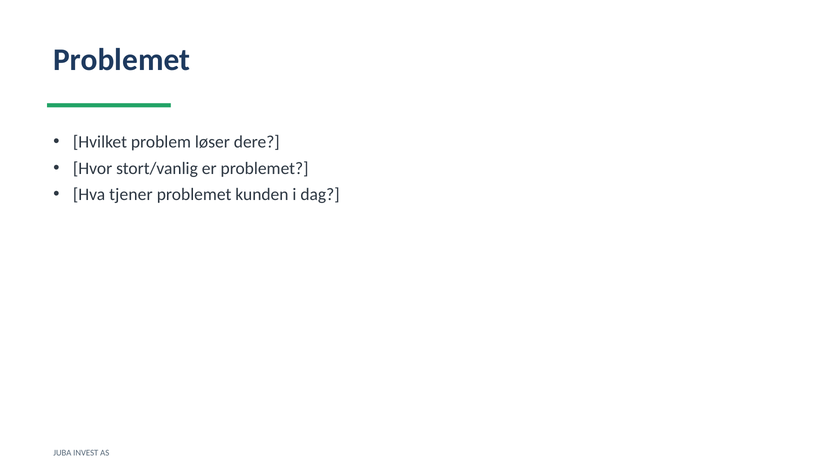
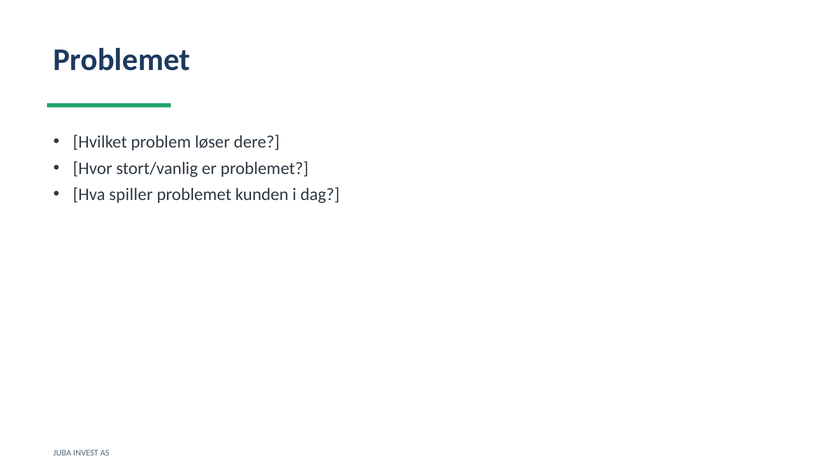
tjener: tjener -> spiller (131, 194)
